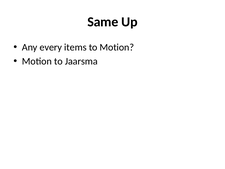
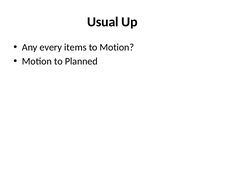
Same: Same -> Usual (103, 22)
Jaarsma: Jaarsma -> Planned (81, 61)
